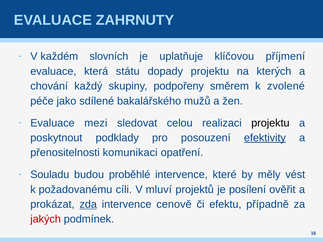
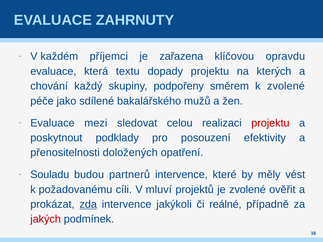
slovních: slovních -> příjemci (109, 57)
uplatňuje: uplatňuje -> zařazena (181, 57)
příjmení: příjmení -> opravdu (285, 57)
státu: státu -> textu (128, 71)
projektu colour: black -> red (270, 123)
efektivity underline: present -> none (265, 138)
komunikaci: komunikaci -> doložených (130, 153)
proběhlé: proběhlé -> partnerů (130, 175)
je posílení: posílení -> zvolené (248, 190)
cenově: cenově -> jakýkoli (174, 205)
efektu: efektu -> reálné (225, 205)
